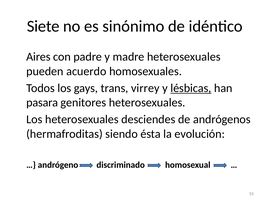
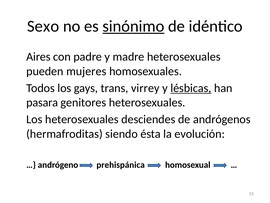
Siete: Siete -> Sexo (43, 26)
sinónimo underline: none -> present (133, 26)
acuerdo: acuerdo -> mujeres (86, 71)
discriminado: discriminado -> prehispánica (121, 165)
